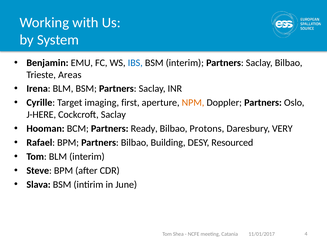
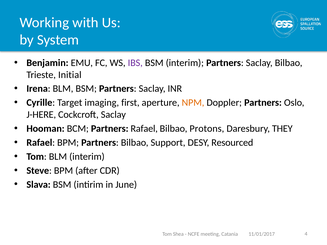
IBS colour: blue -> purple (135, 63)
Areas: Areas -> Initial (70, 75)
Partners Ready: Ready -> Rafael (144, 129)
VERY: VERY -> THEY (282, 129)
Building: Building -> Support (168, 143)
